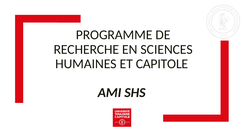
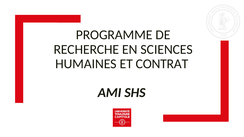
CAPITOLE: CAPITOLE -> CONTRAT (162, 64)
